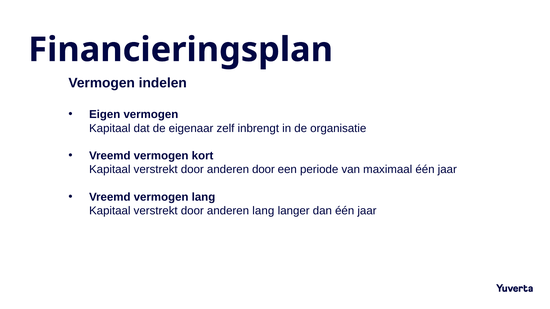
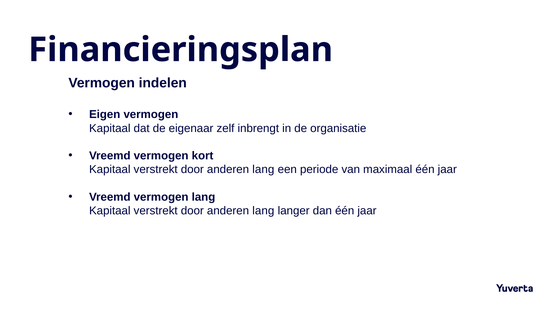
door: door -> lang (263, 170)
